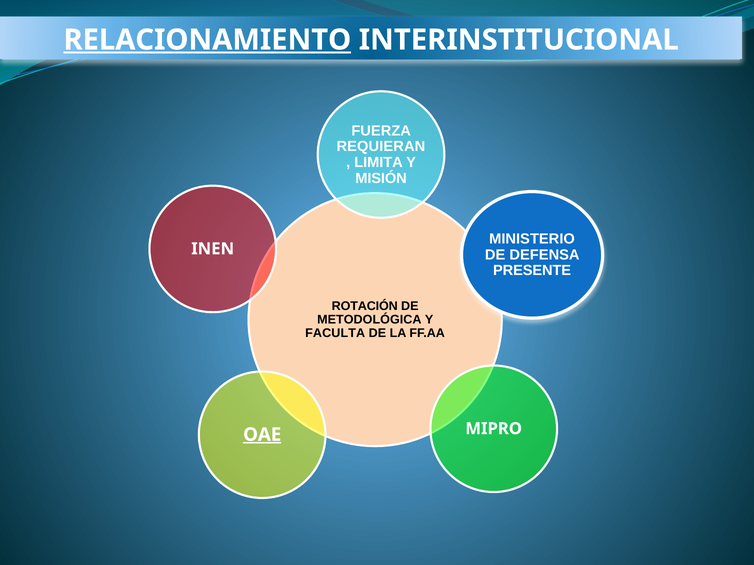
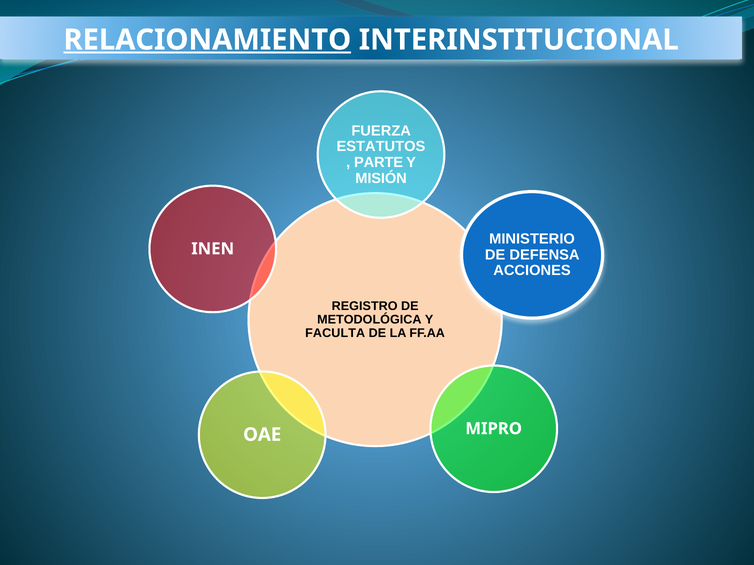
REQUIERAN: REQUIERAN -> ESTATUTOS (381, 147)
LIMITA: LIMITA -> PARTE (379, 162)
PRESENTE: PRESENTE -> ACCIONES (532, 271)
ROTACIÓN: ROTACIÓN -> REGISTRO (365, 306)
OAE underline: present -> none (262, 435)
